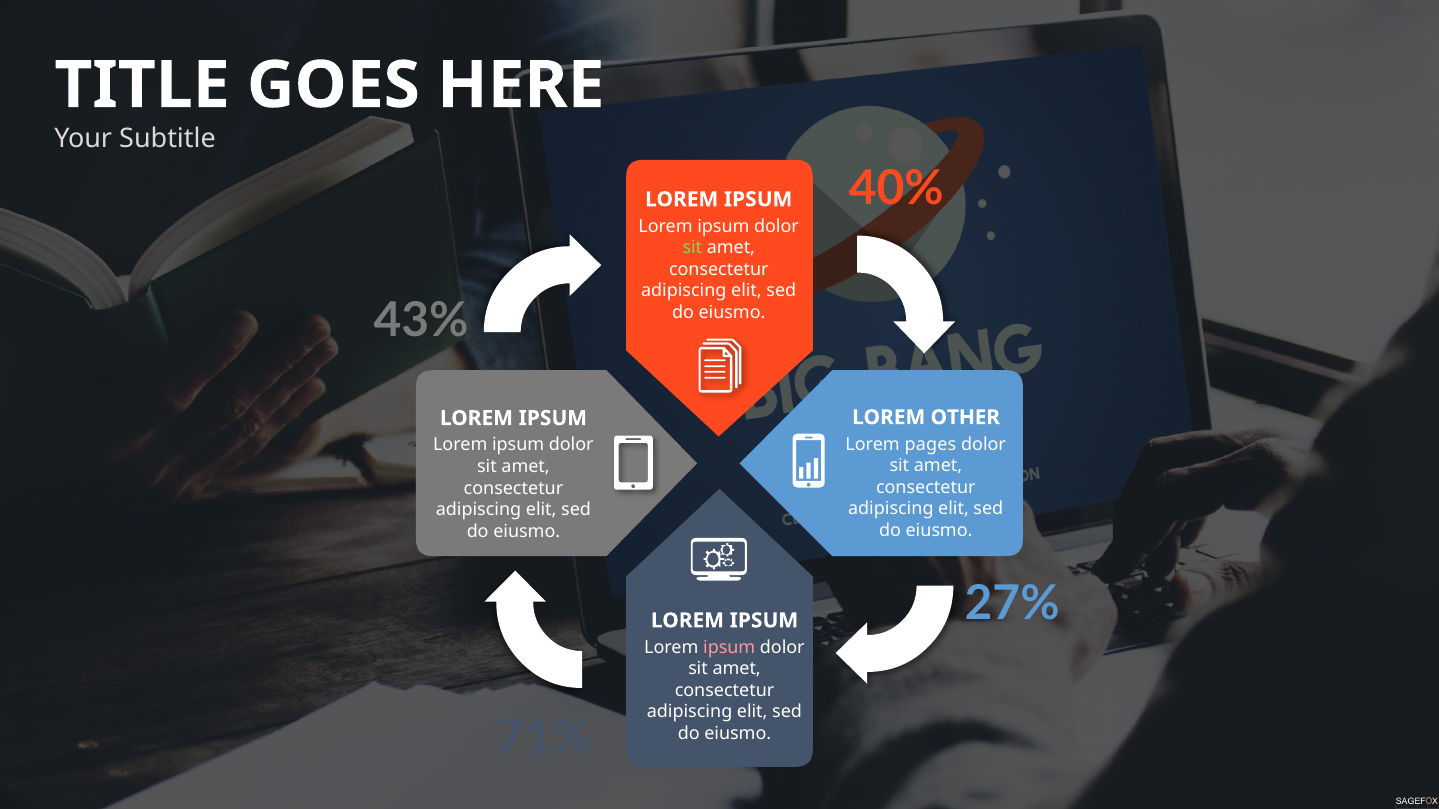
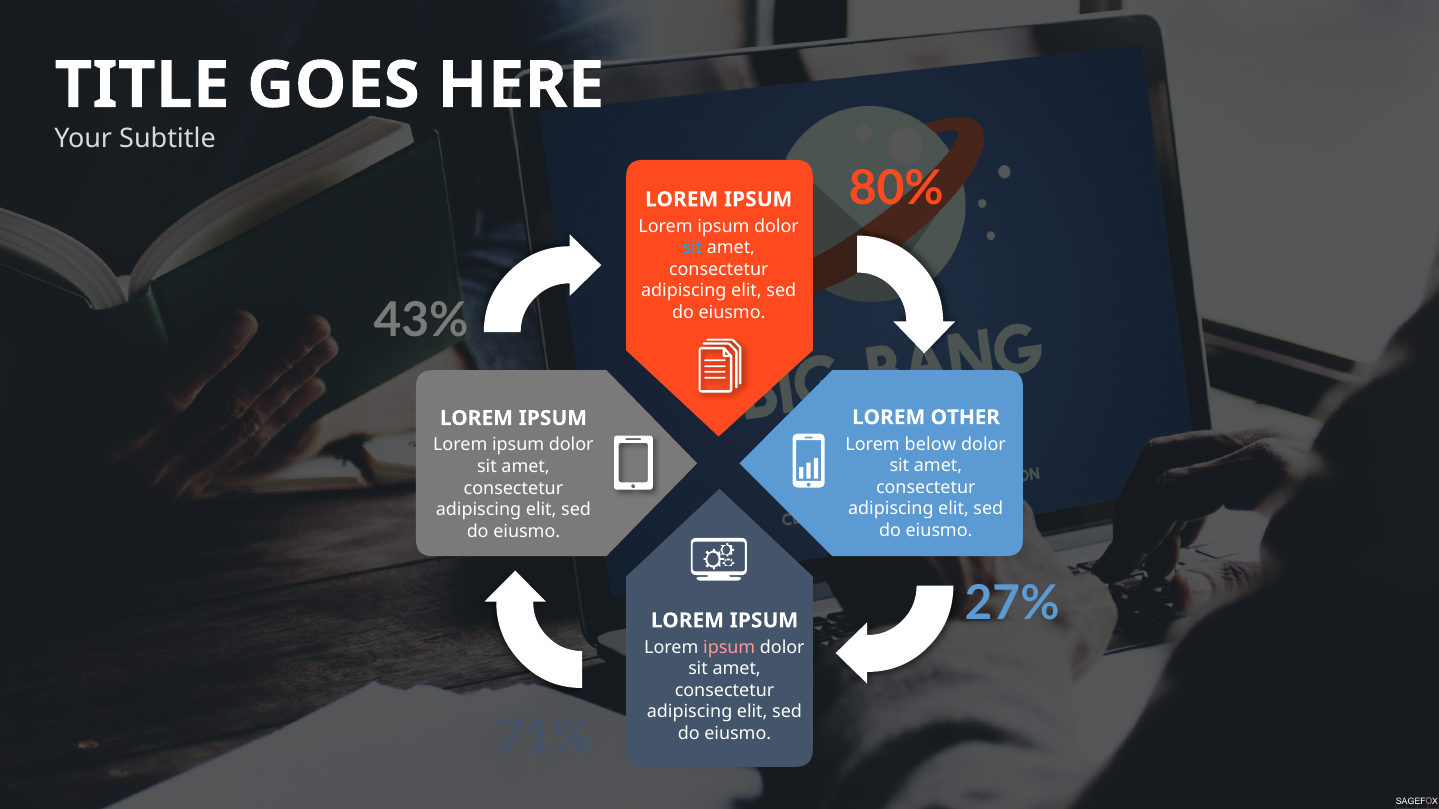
40%: 40% -> 80% (896, 189)
sit colour: light green -> light blue (692, 248)
pages: pages -> below (930, 444)
